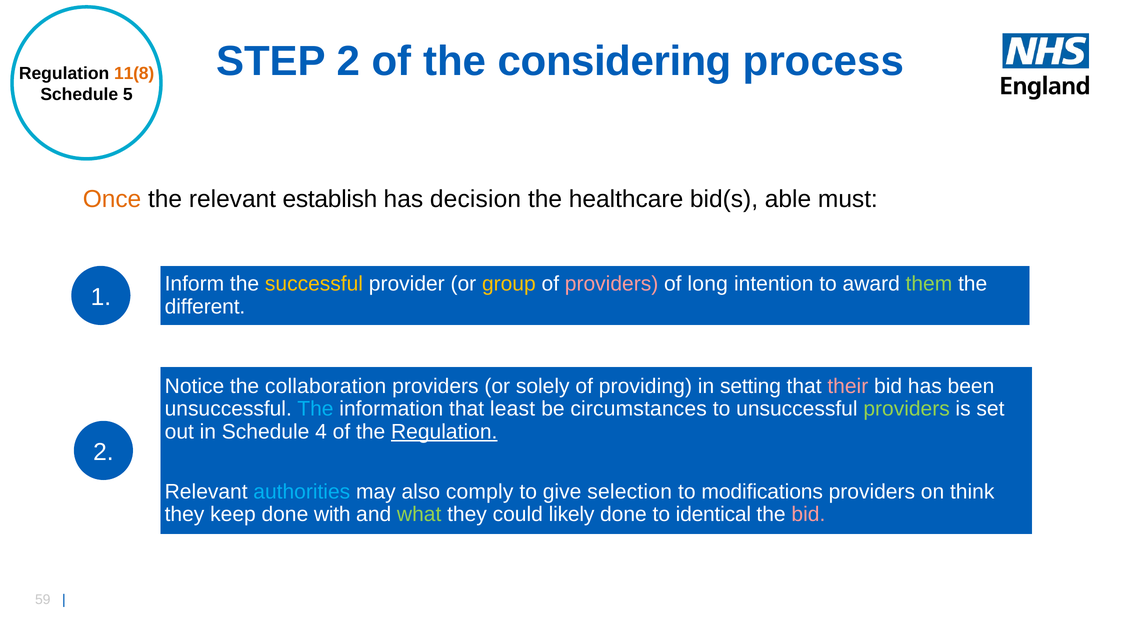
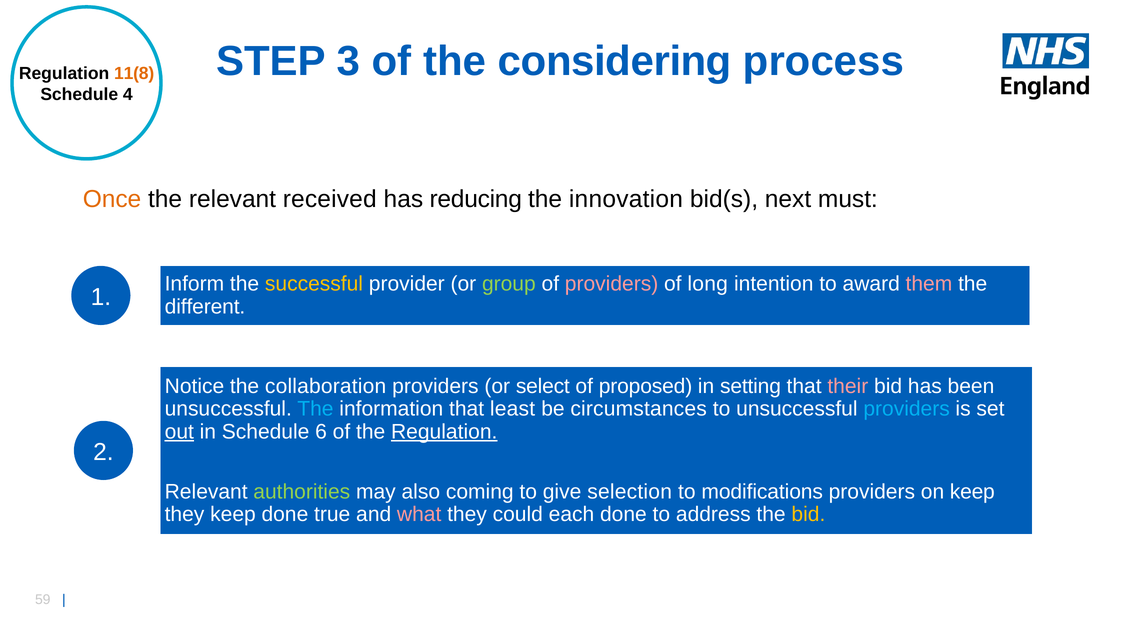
STEP 2: 2 -> 3 (349, 61)
5: 5 -> 4 (128, 94)
establish: establish -> received (330, 199)
decision: decision -> reducing (476, 199)
healthcare: healthcare -> innovation (626, 199)
able: able -> next (788, 199)
group colour: yellow -> light green (509, 284)
them colour: light green -> pink (929, 284)
solely: solely -> select (543, 386)
providing: providing -> proposed (646, 386)
providers colour: light green -> light blue (907, 409)
out underline: none -> present (179, 431)
4: 4 -> 6 (321, 431)
authorities colour: light blue -> light green (302, 491)
comply: comply -> coming (480, 491)
on think: think -> keep (972, 491)
with: with -> true (332, 514)
what colour: light green -> pink (419, 514)
likely: likely -> each (571, 514)
identical: identical -> address (713, 514)
bid colour: pink -> yellow (808, 514)
